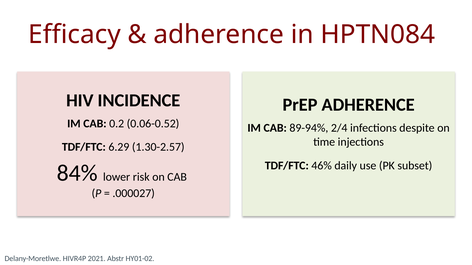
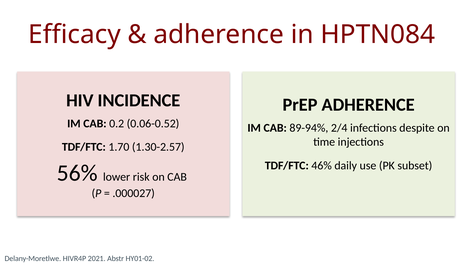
6.29: 6.29 -> 1.70 (119, 147)
84%: 84% -> 56% (77, 173)
